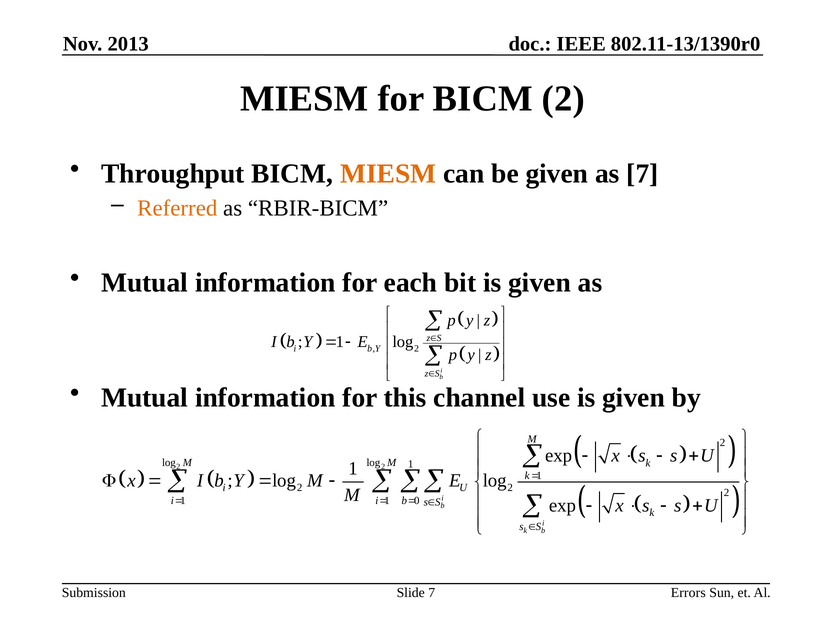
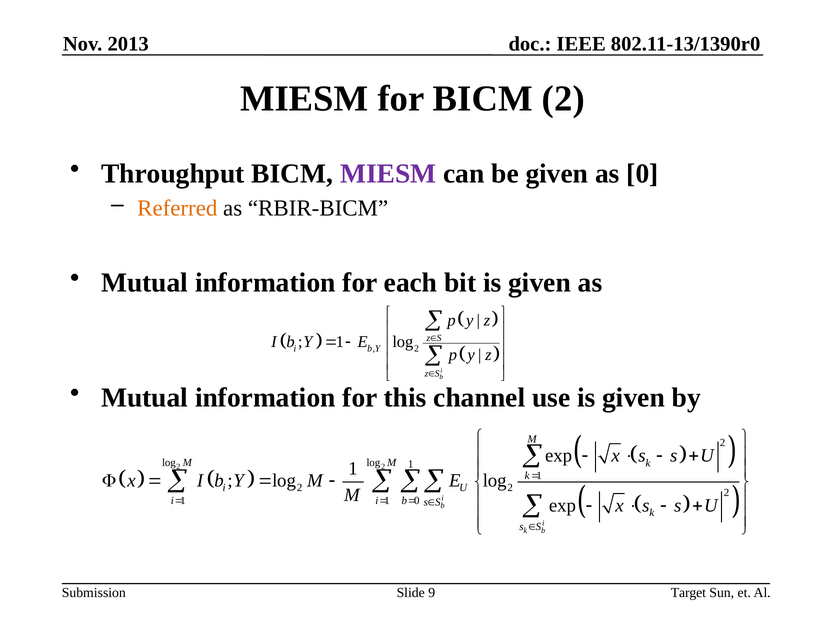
MIESM colour: orange -> purple (388, 174)
as 7: 7 -> 0 (642, 174)
Slide 7: 7 -> 9 (432, 593)
Errors: Errors -> Target (688, 593)
